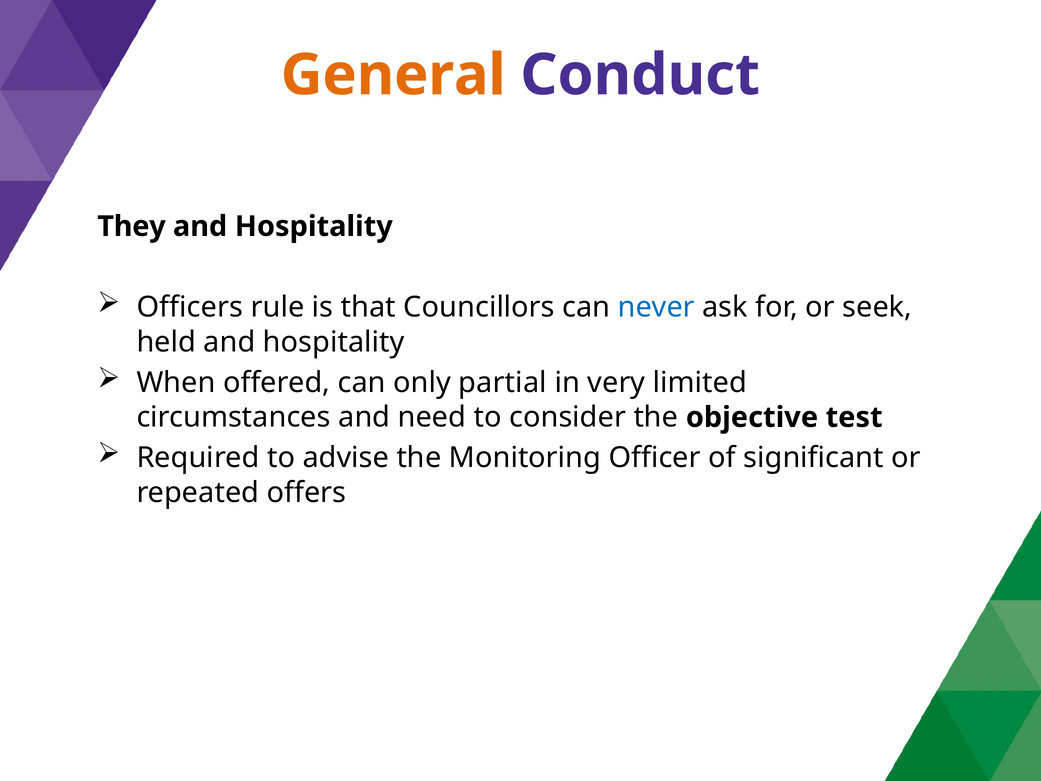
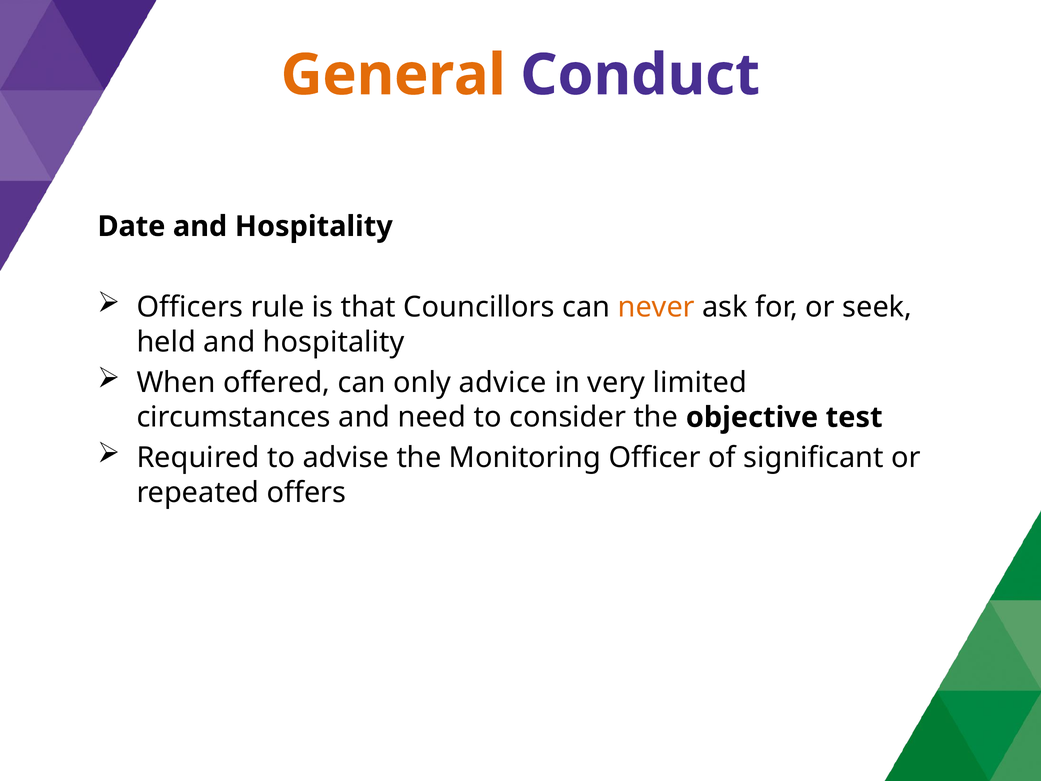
They: They -> Date (131, 226)
never colour: blue -> orange (656, 307)
partial: partial -> advice (503, 383)
